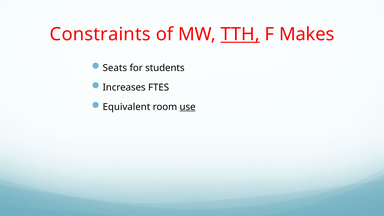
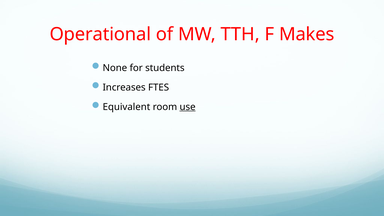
Constraints: Constraints -> Operational (100, 34)
TTH underline: present -> none (240, 34)
Seats: Seats -> None (115, 68)
